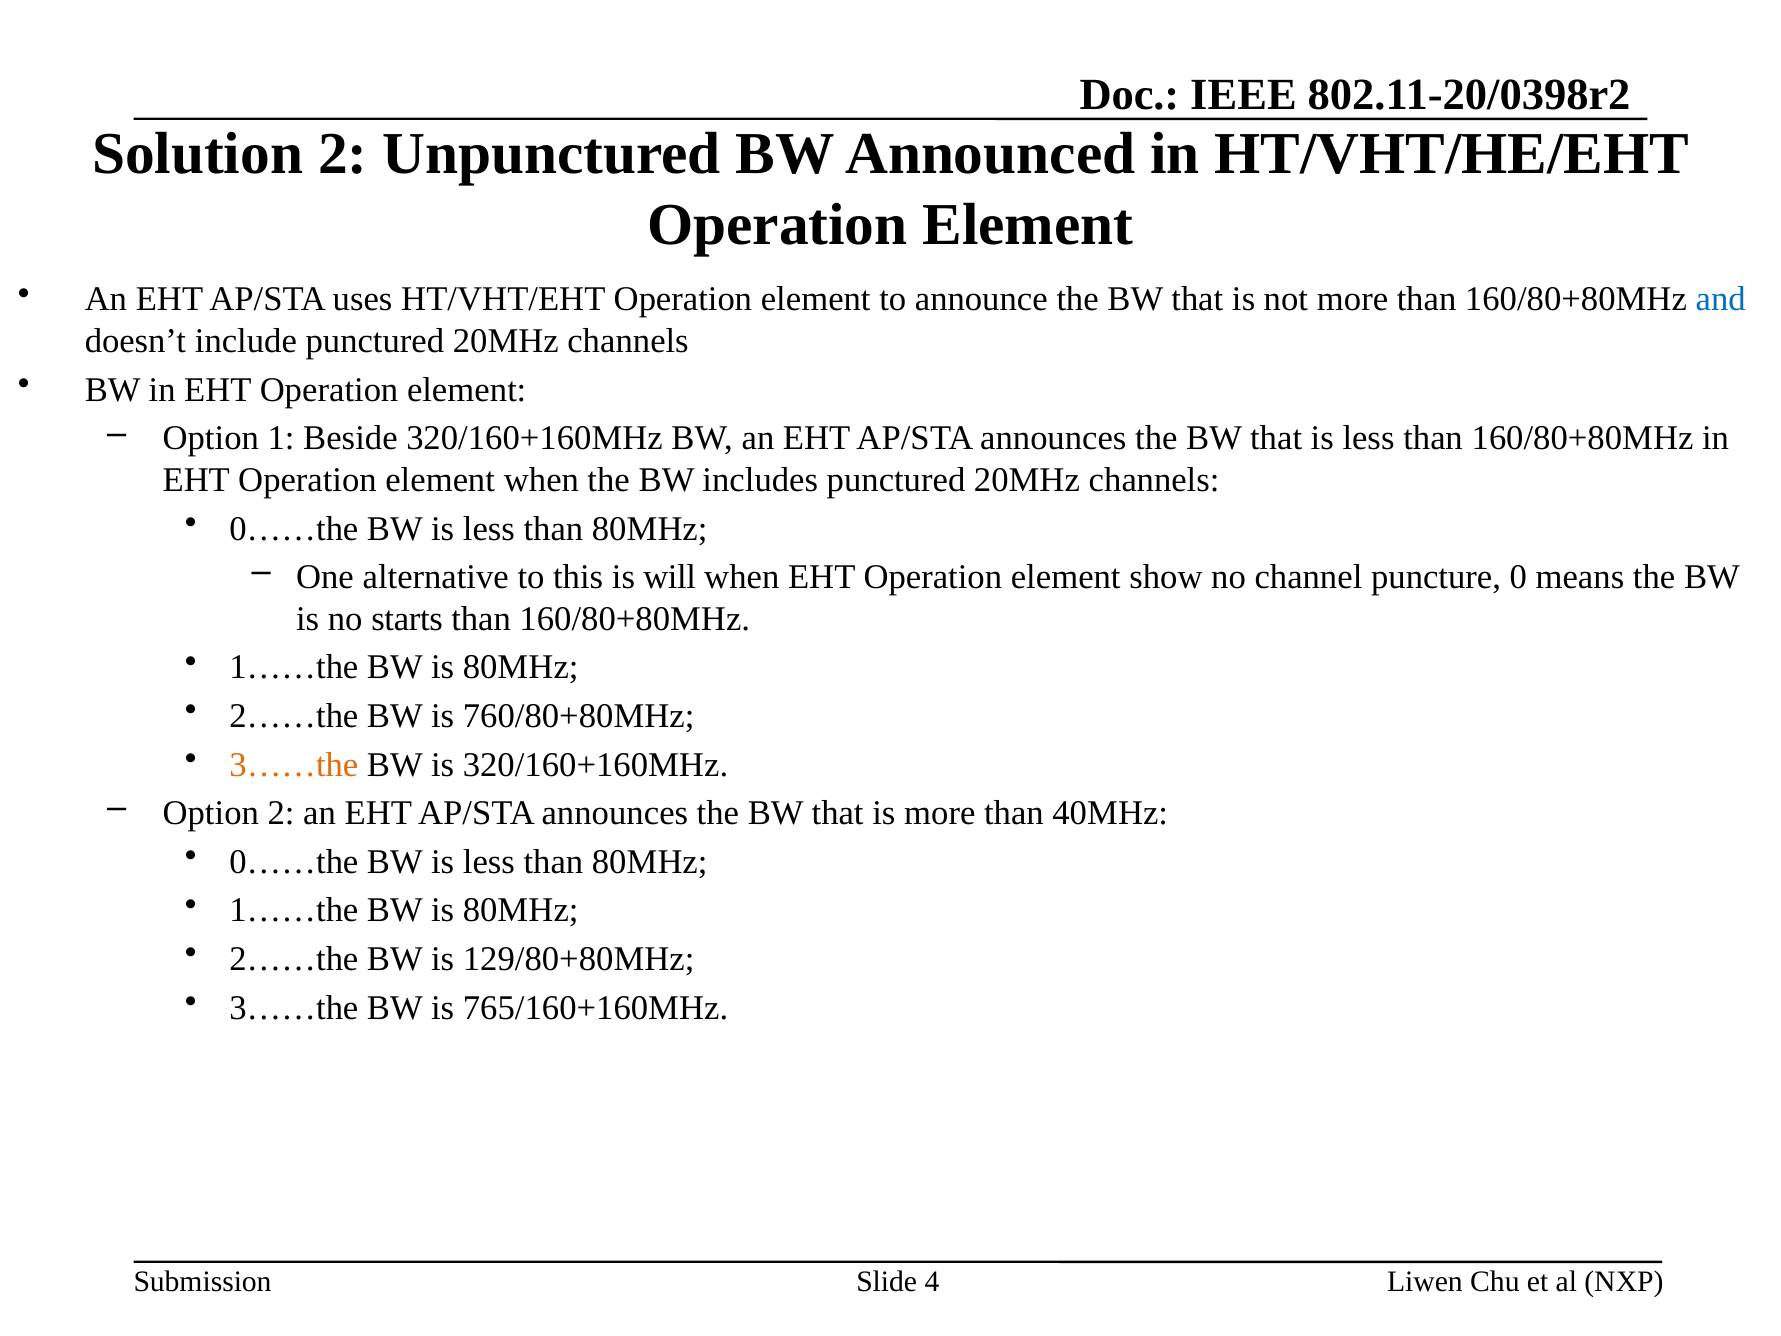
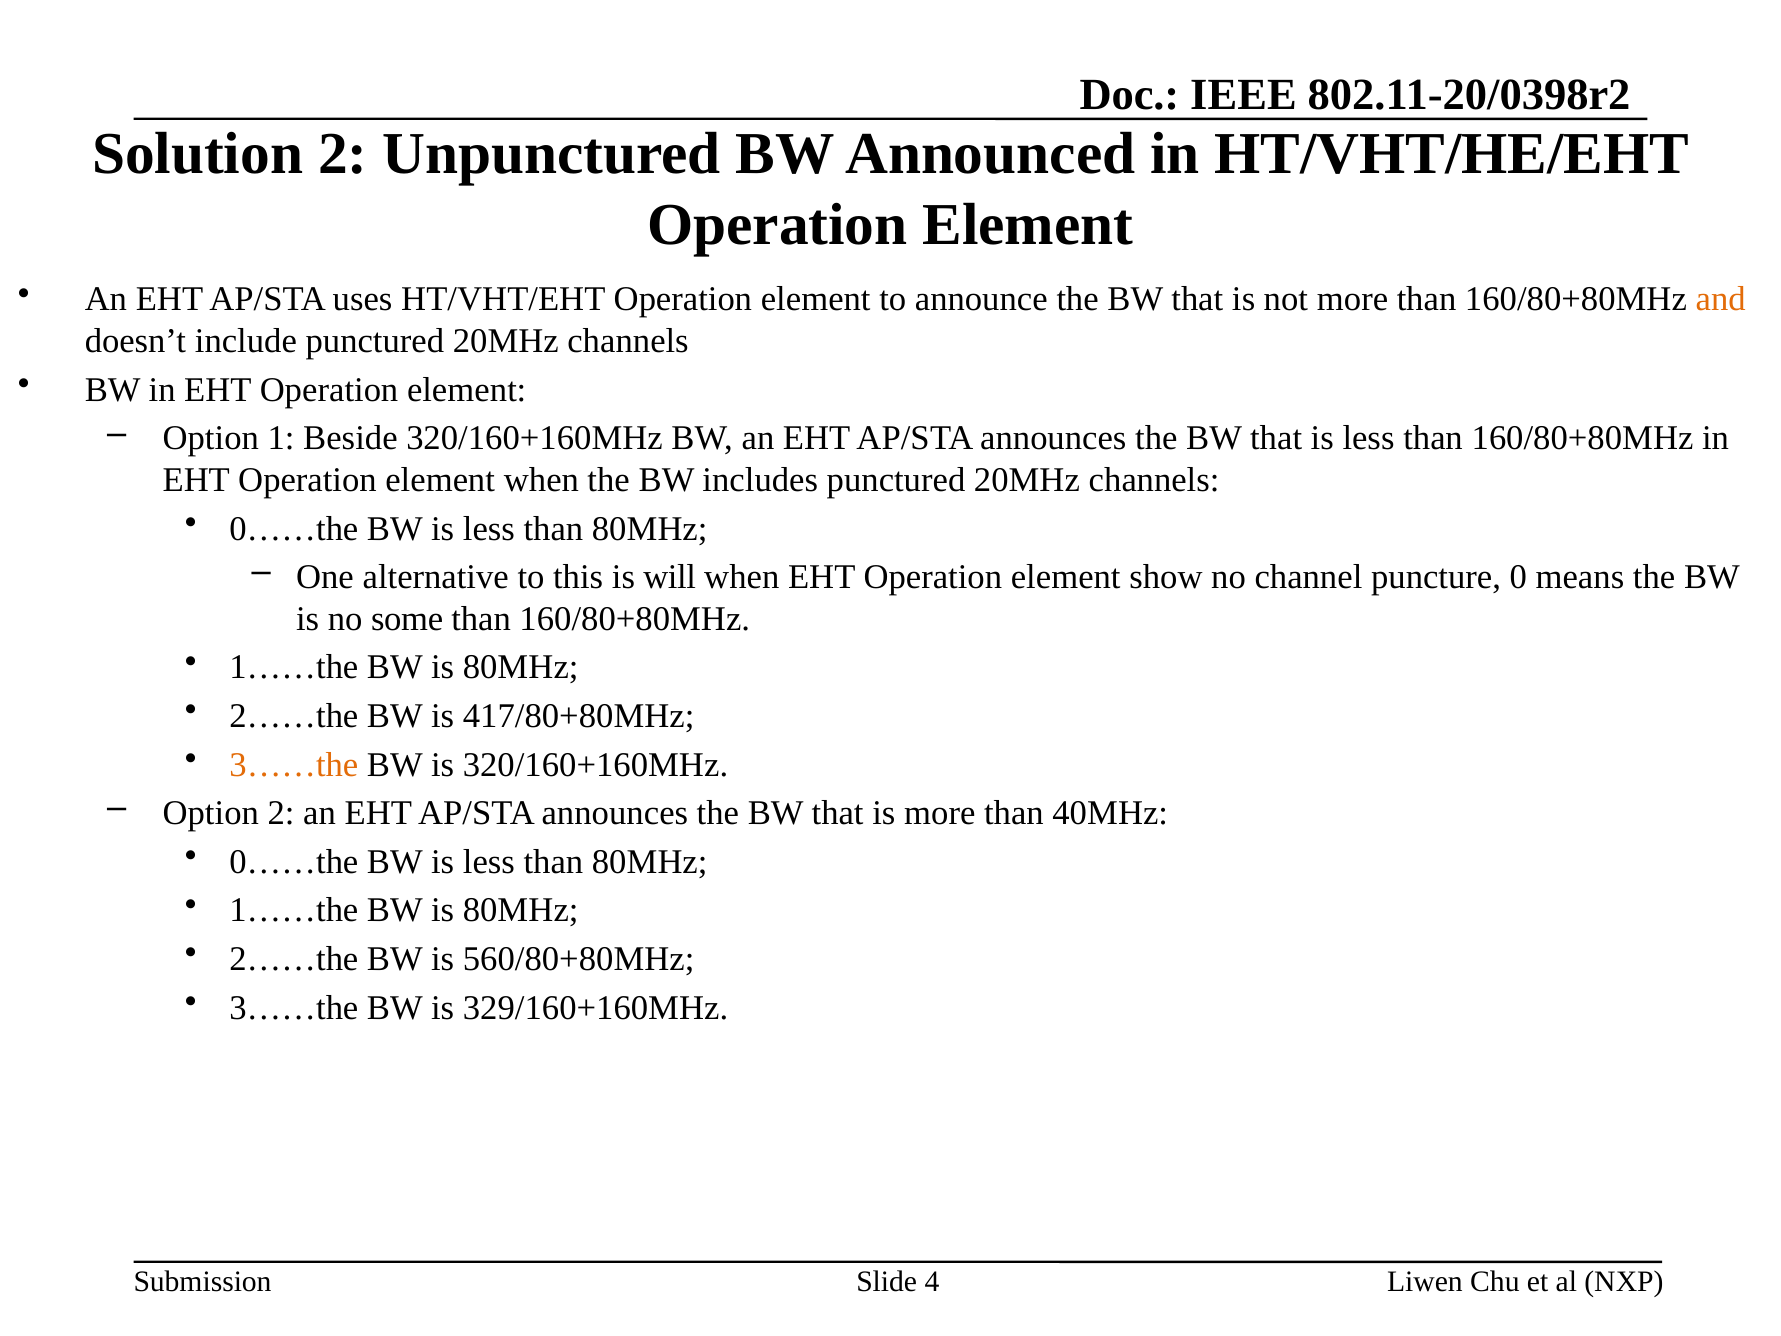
and colour: blue -> orange (1721, 299)
starts: starts -> some (407, 619)
760/80+80MHz: 760/80+80MHz -> 417/80+80MHz (579, 716)
129/80+80MHz: 129/80+80MHz -> 560/80+80MHz (579, 959)
765/160+160MHz: 765/160+160MHz -> 329/160+160MHz (595, 1007)
